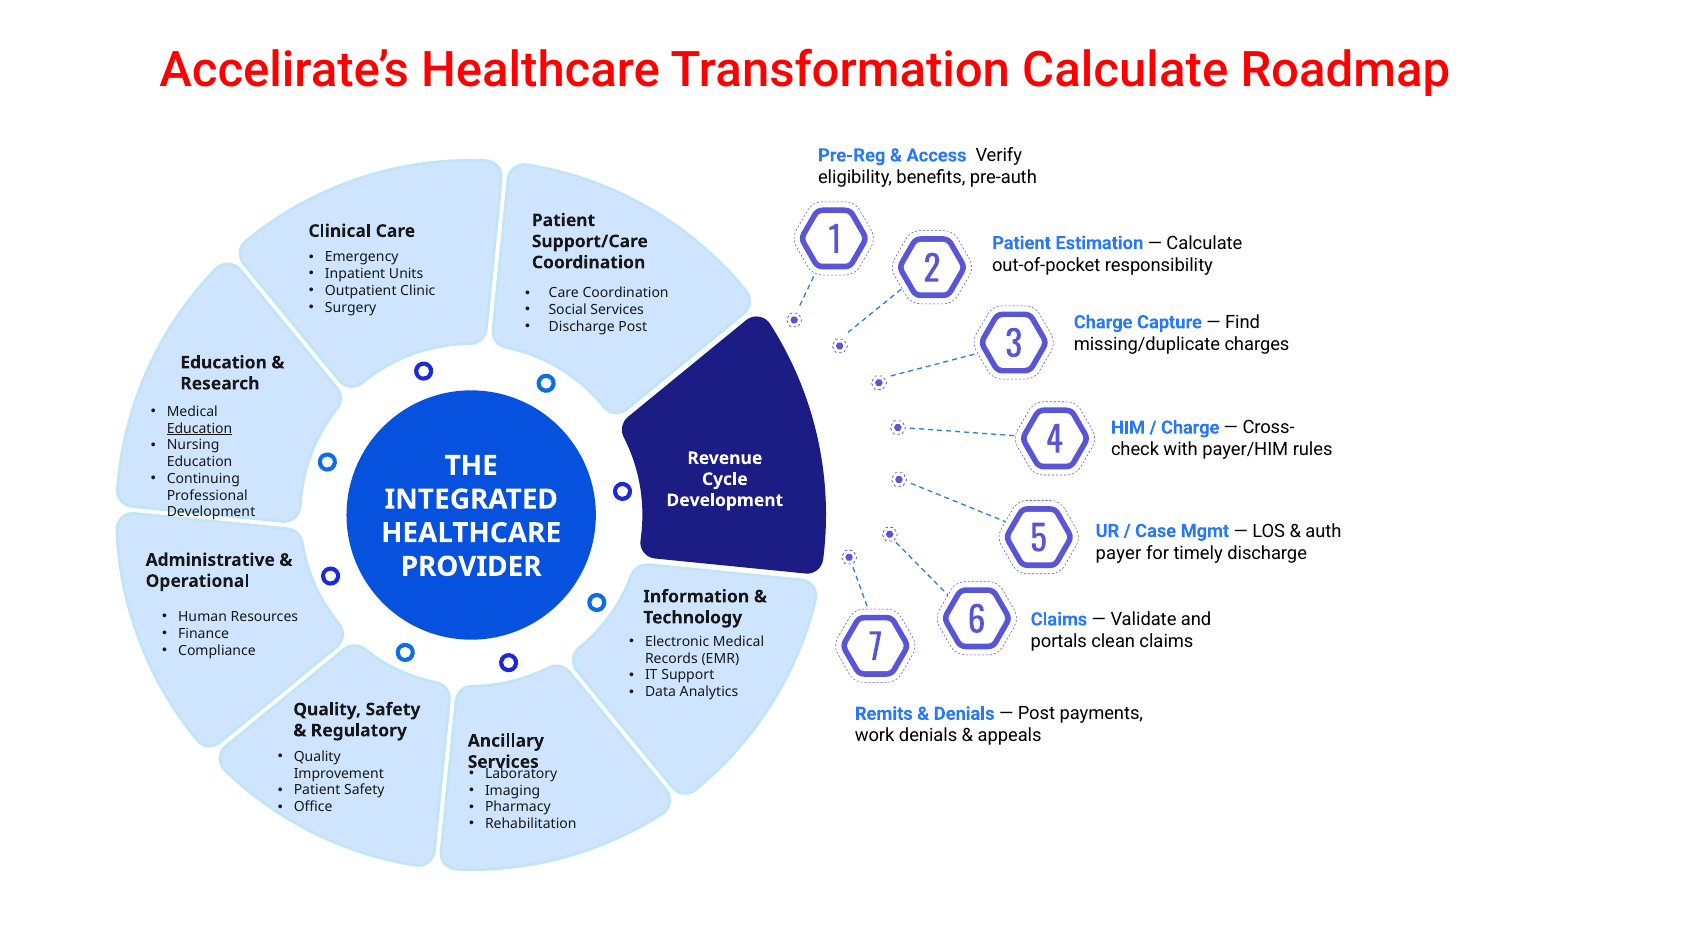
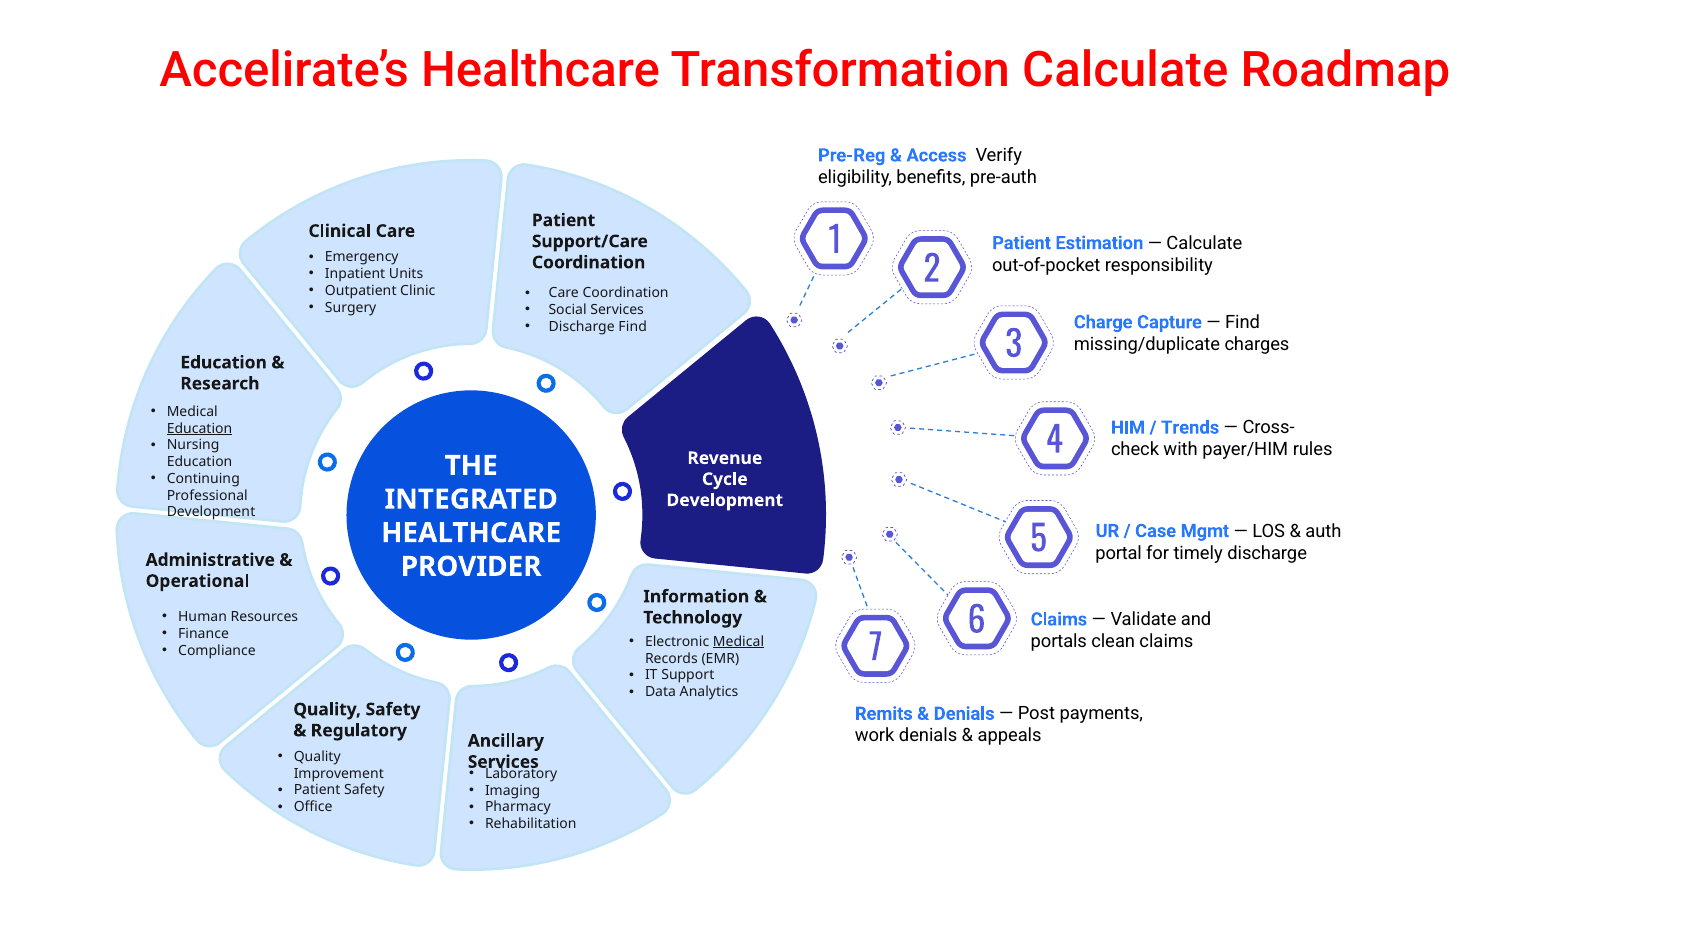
Discharge Post: Post -> Find (633, 327)
Charge: Charge -> Trends (1190, 428)
payer: payer -> portal (1119, 553)
Medical underline: none -> present (738, 642)
